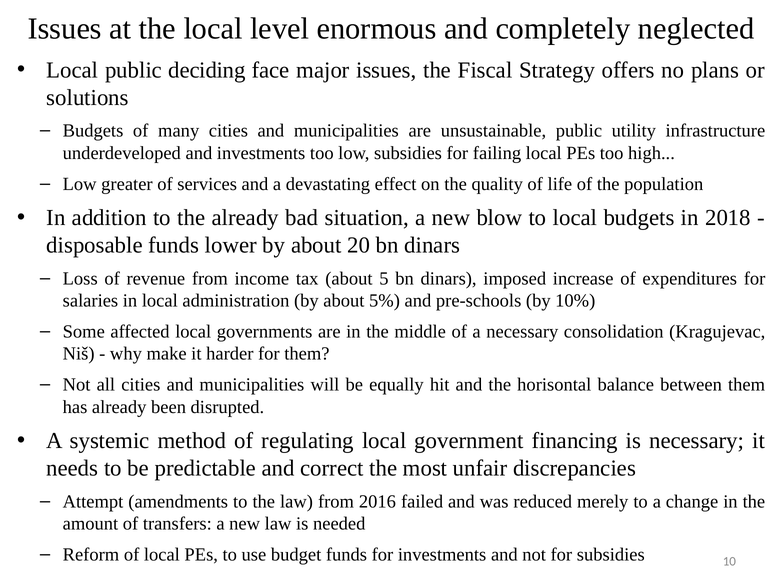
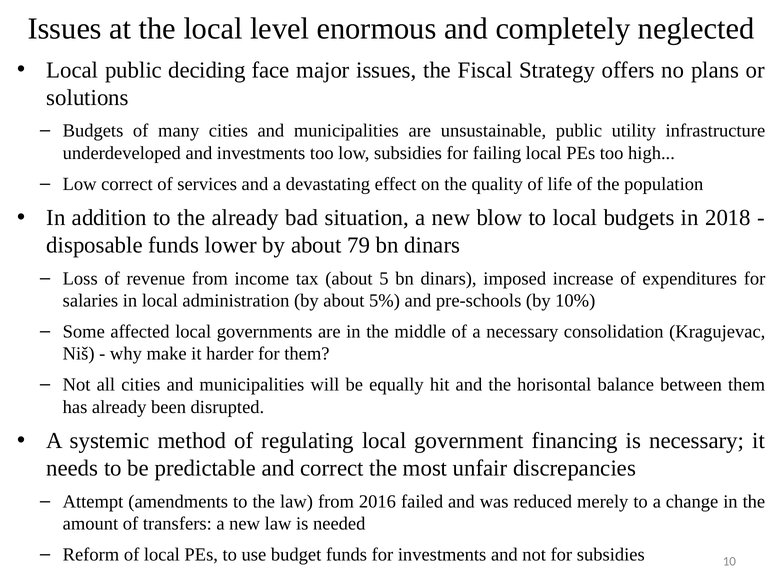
Low greater: greater -> correct (127, 184)
20: 20 -> 79 (359, 245)
